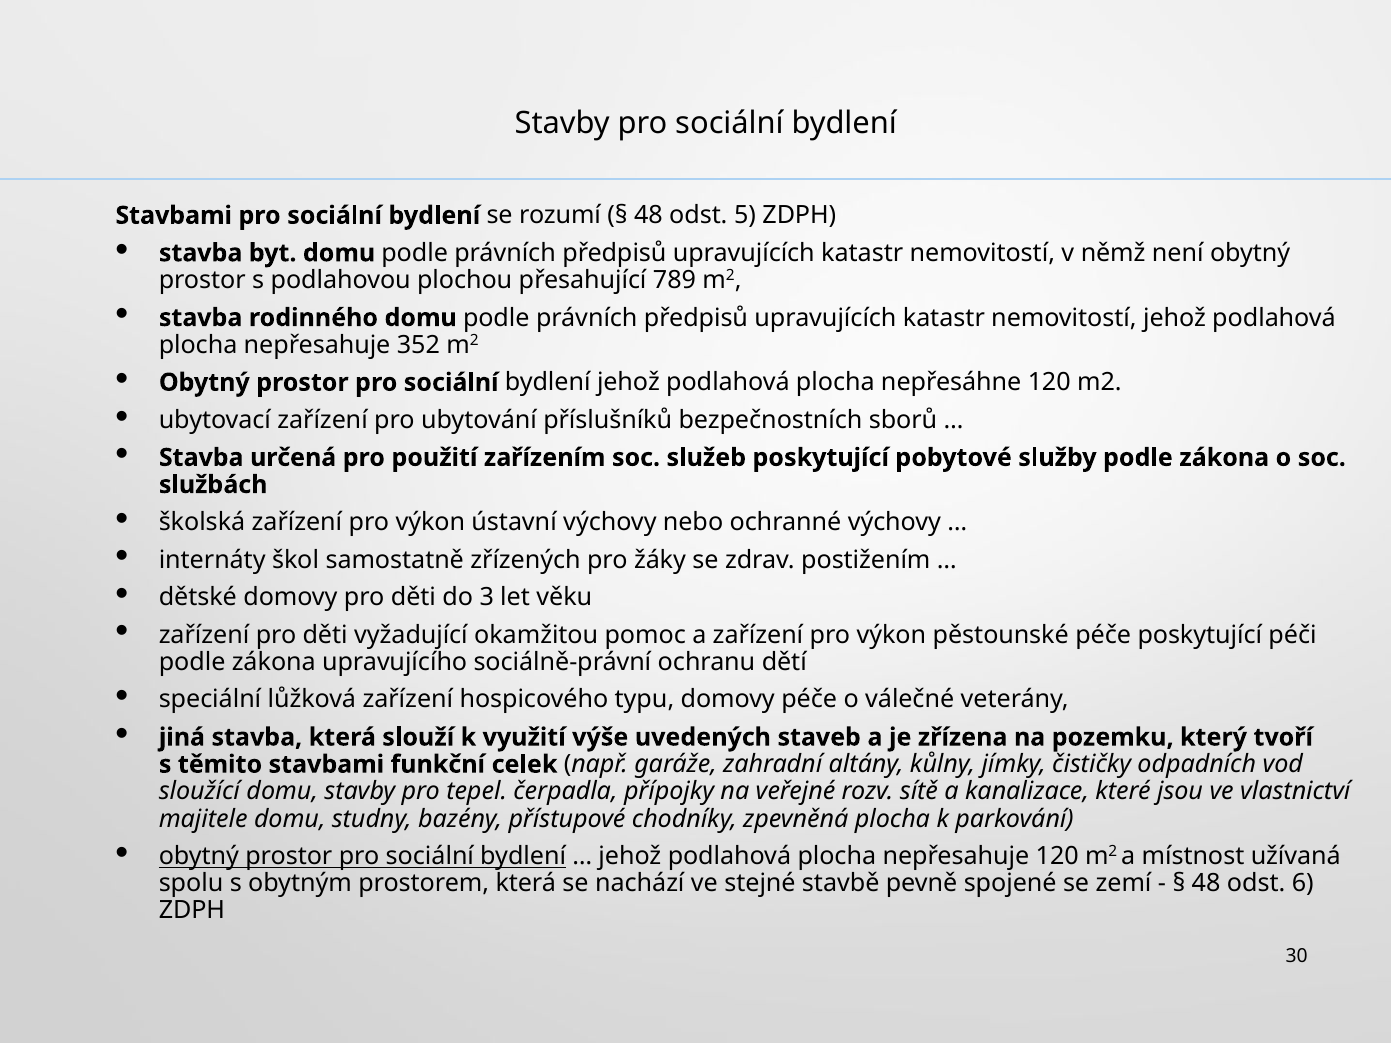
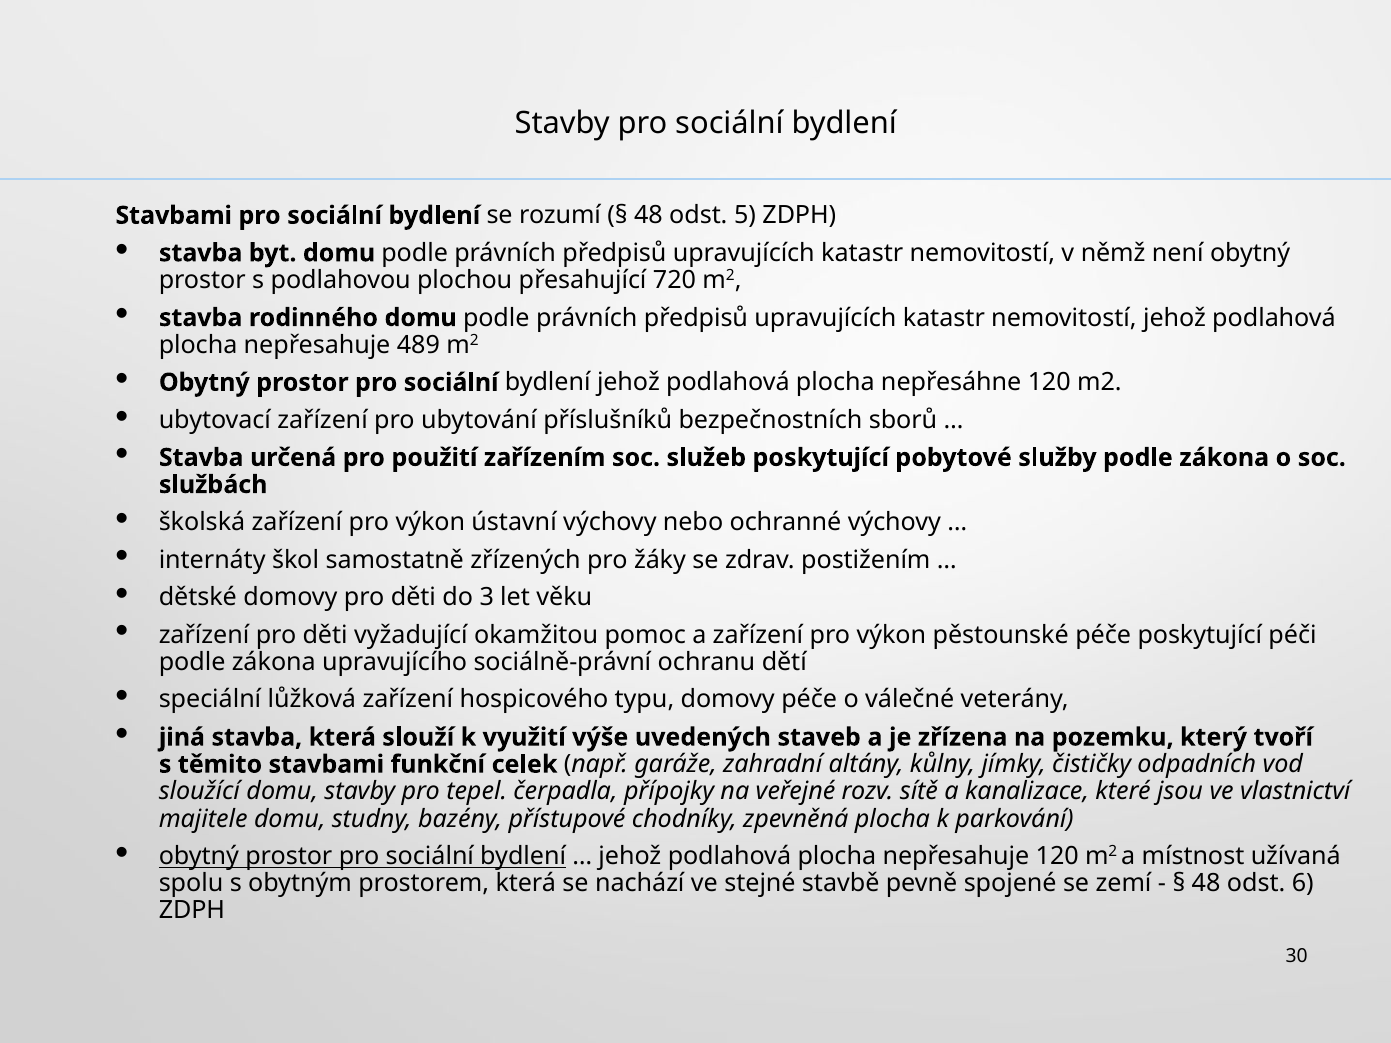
789: 789 -> 720 (674, 280)
352: 352 -> 489 (418, 345)
